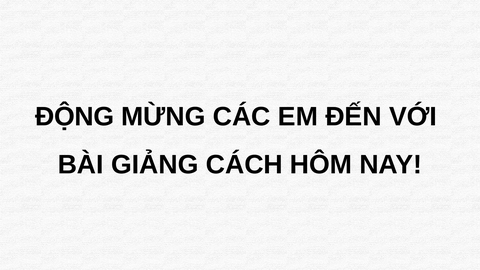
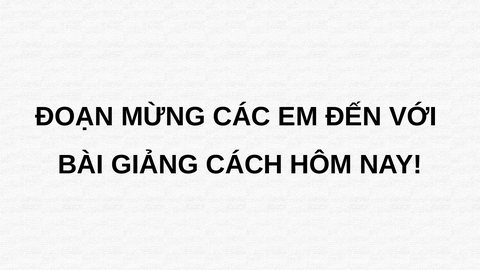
ĐỘNG: ĐỘNG -> ĐOẠN (74, 117)
